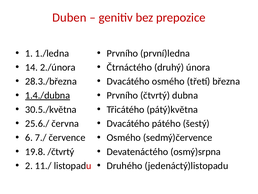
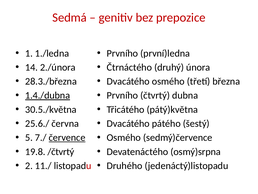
Duben: Duben -> Sedmá (70, 17)
6: 6 -> 5 (29, 137)
července underline: none -> present (67, 137)
